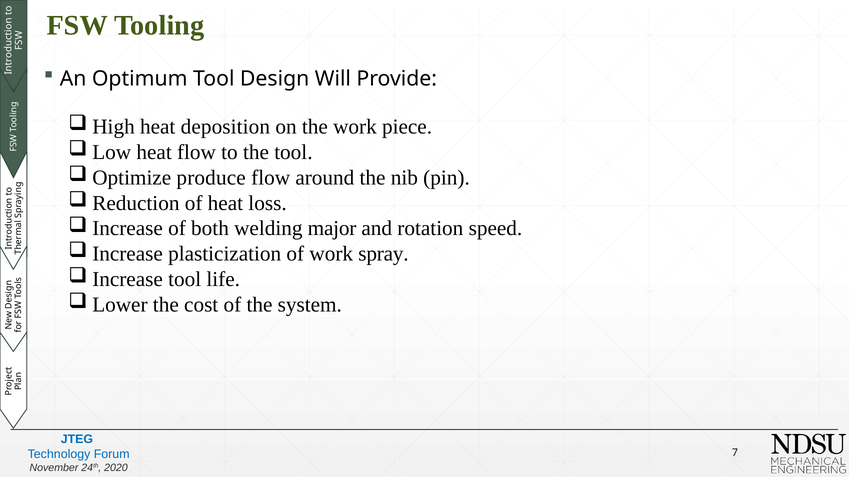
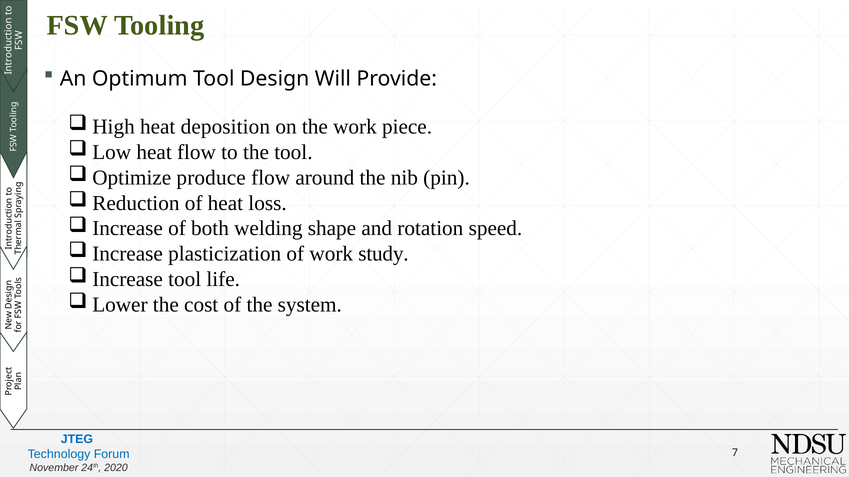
major: major -> shape (332, 229)
spray: spray -> study (383, 254)
